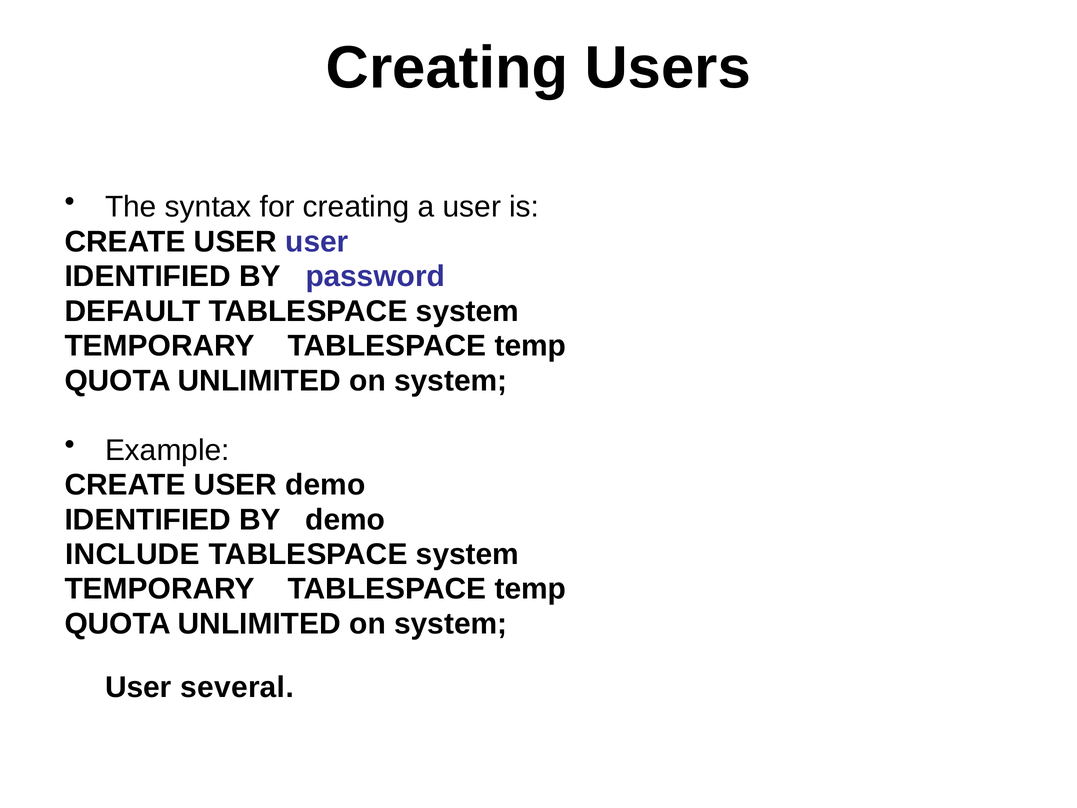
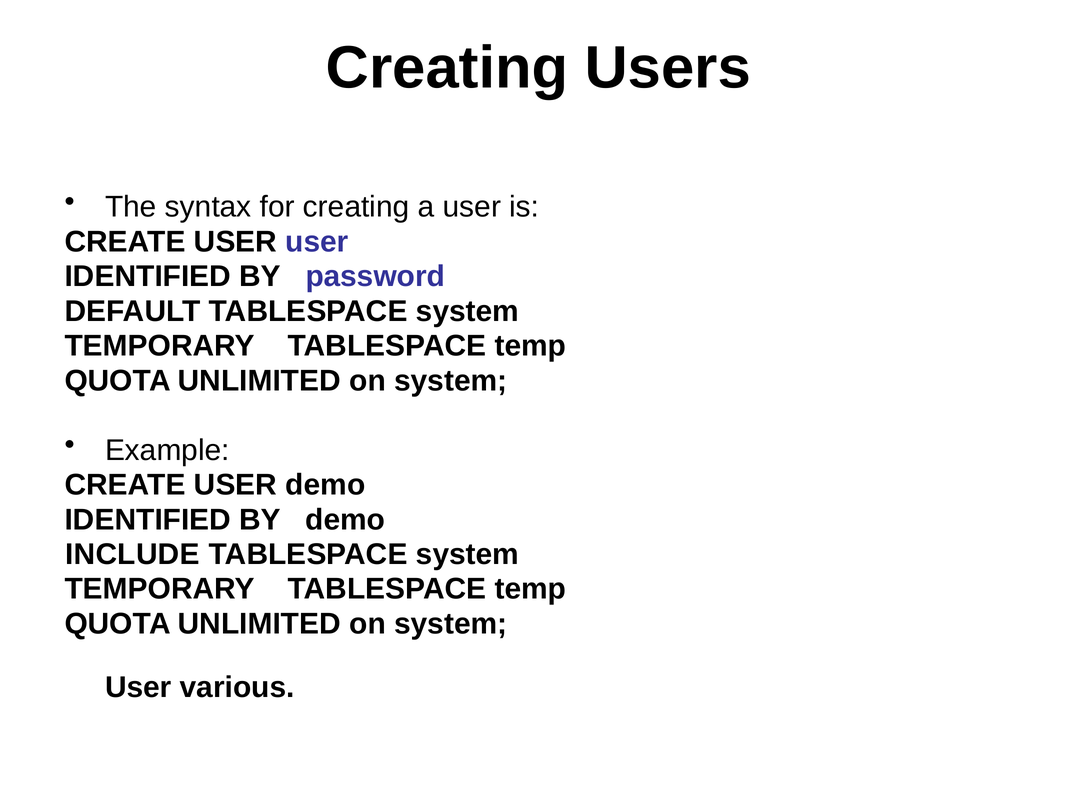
several: several -> various (237, 687)
